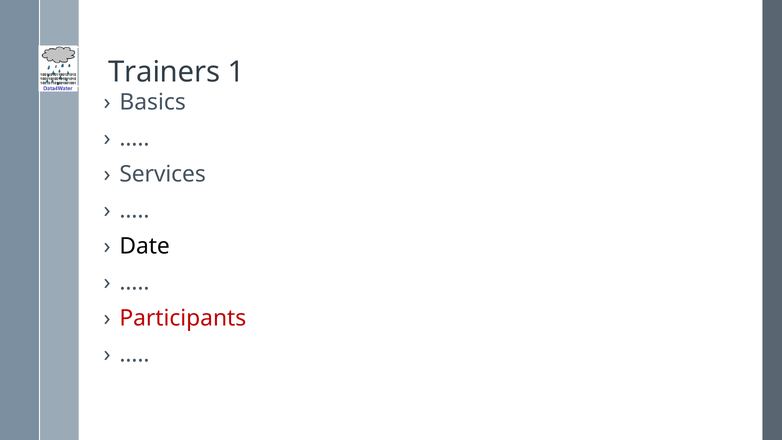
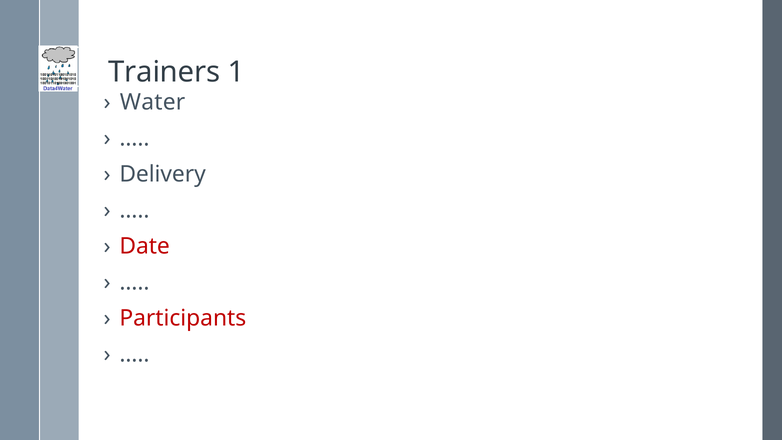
Basics: Basics -> Water (153, 102)
Services: Services -> Delivery (163, 174)
Date colour: black -> red (145, 246)
